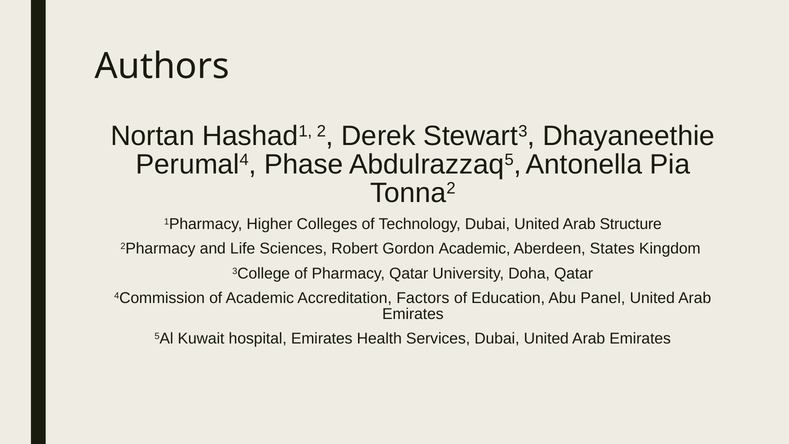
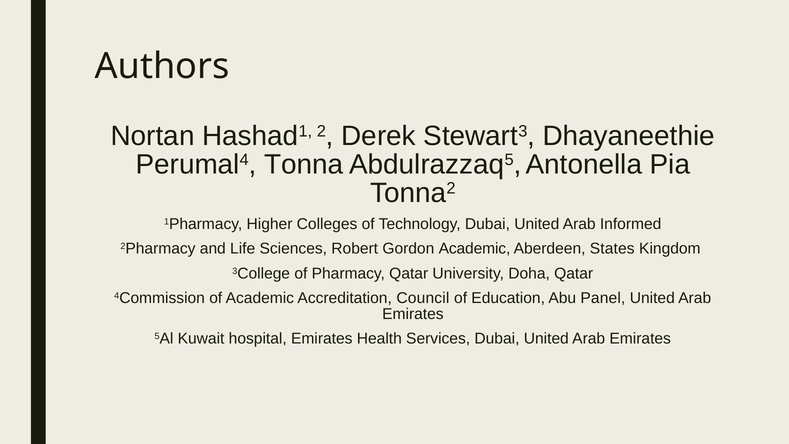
Phase: Phase -> Tonna (304, 164)
Structure: Structure -> Informed (631, 224)
Factors: Factors -> Council (423, 298)
